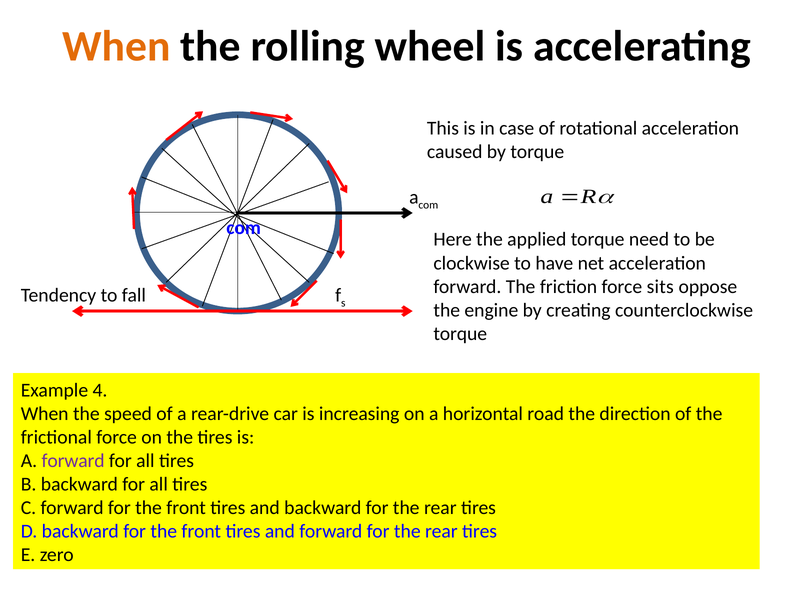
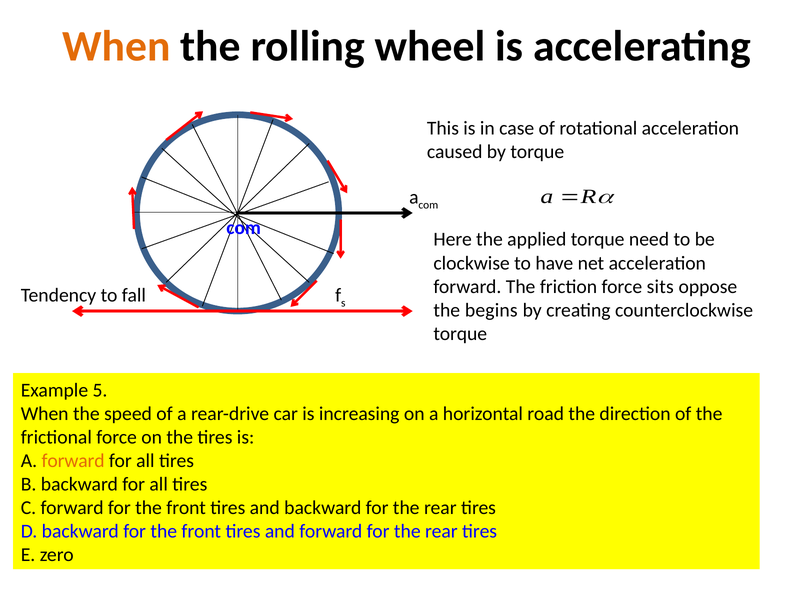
engine: engine -> begins (491, 310)
4: 4 -> 5 (100, 390)
forward colour: purple -> orange (73, 461)
